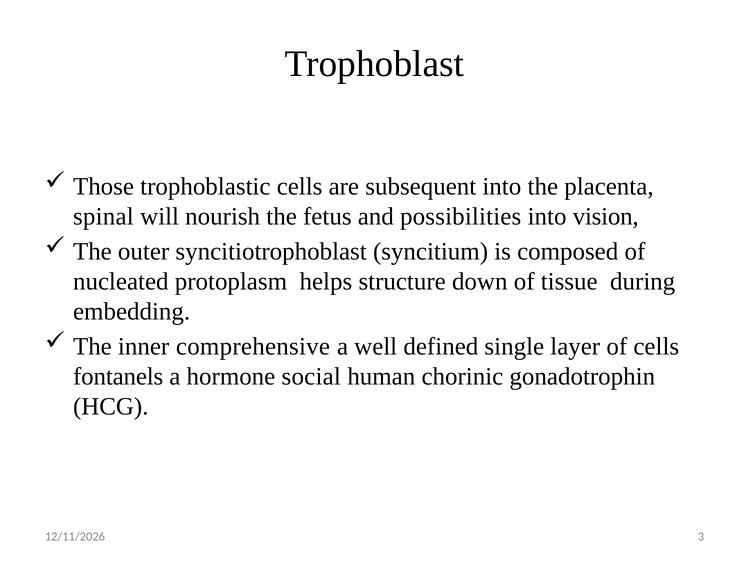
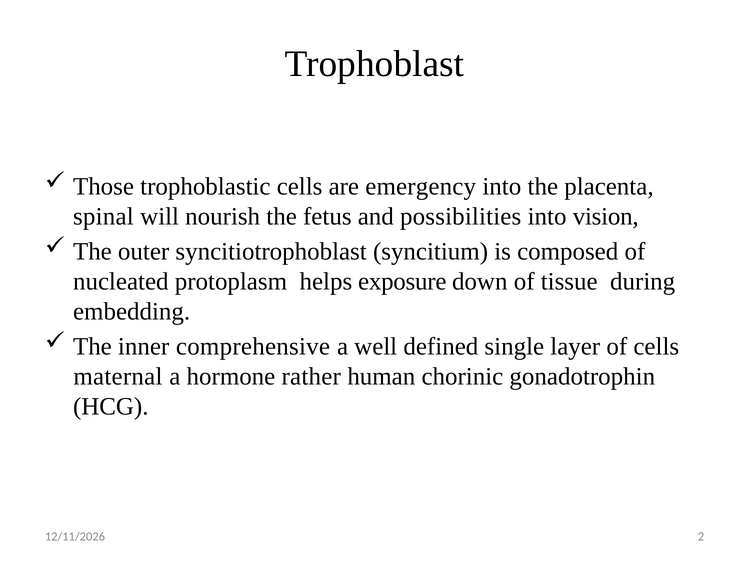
subsequent: subsequent -> emergency (421, 186)
structure: structure -> exposure (402, 281)
fontanels: fontanels -> maternal (118, 376)
social: social -> rather (311, 376)
3: 3 -> 2 (701, 536)
